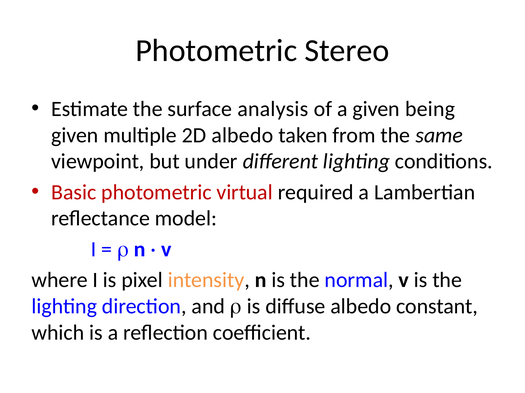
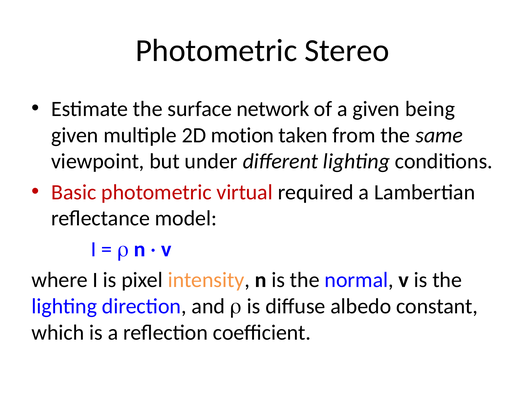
analysis: analysis -> network (273, 109)
2D albedo: albedo -> motion (243, 135)
